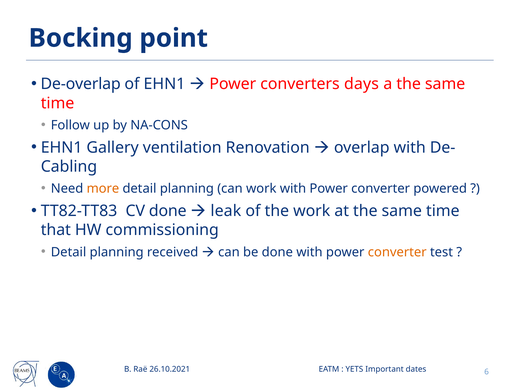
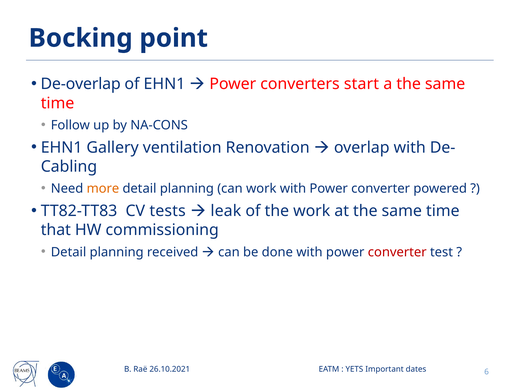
days: days -> start (361, 84)
CV done: done -> tests (168, 211)
converter colour: orange -> red (397, 252)
